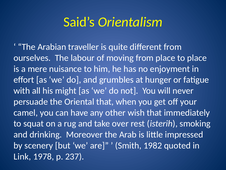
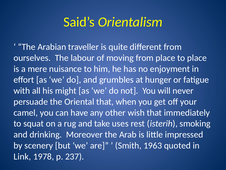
over: over -> uses (120, 123)
1982: 1982 -> 1963 (153, 145)
